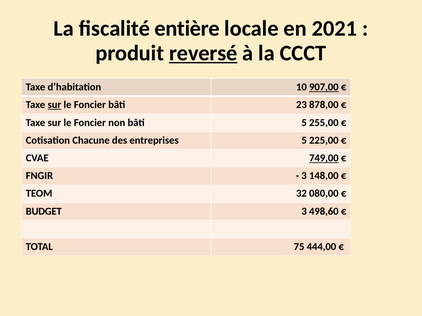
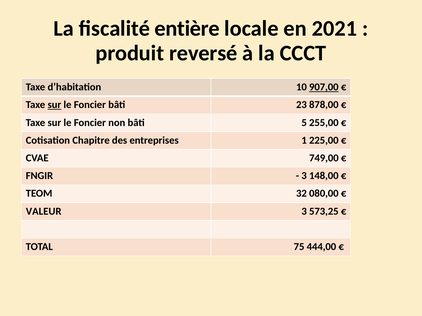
reversé underline: present -> none (203, 53)
Chacune: Chacune -> Chapitre (91, 140)
entreprises 5: 5 -> 1 (304, 140)
749,00 underline: present -> none (324, 158)
BUDGET: BUDGET -> VALEUR (44, 212)
498,60: 498,60 -> 573,25 (324, 212)
